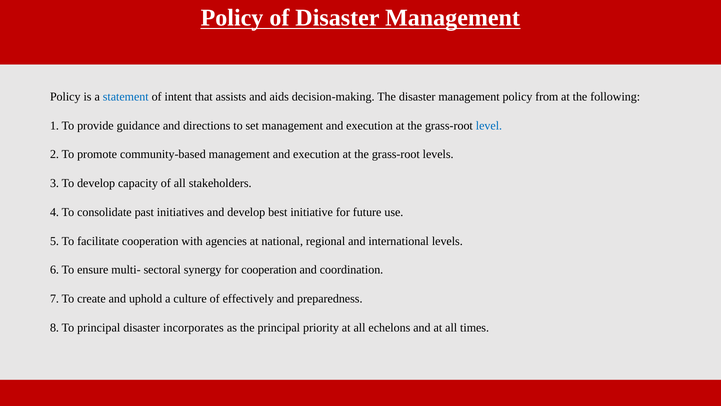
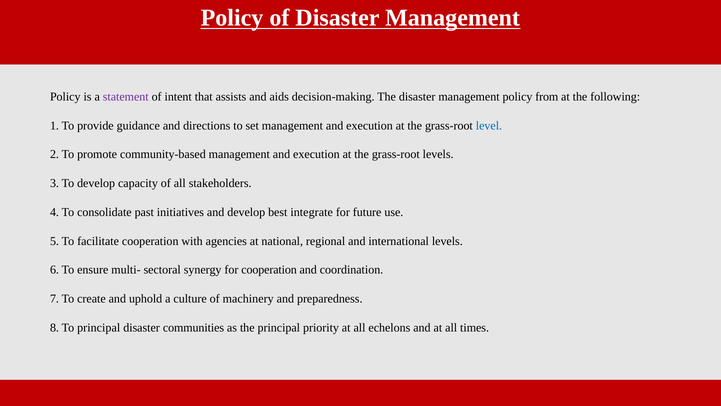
statement colour: blue -> purple (126, 97)
initiative: initiative -> integrate (312, 212)
effectively: effectively -> machinery (248, 298)
incorporates: incorporates -> communities (193, 327)
